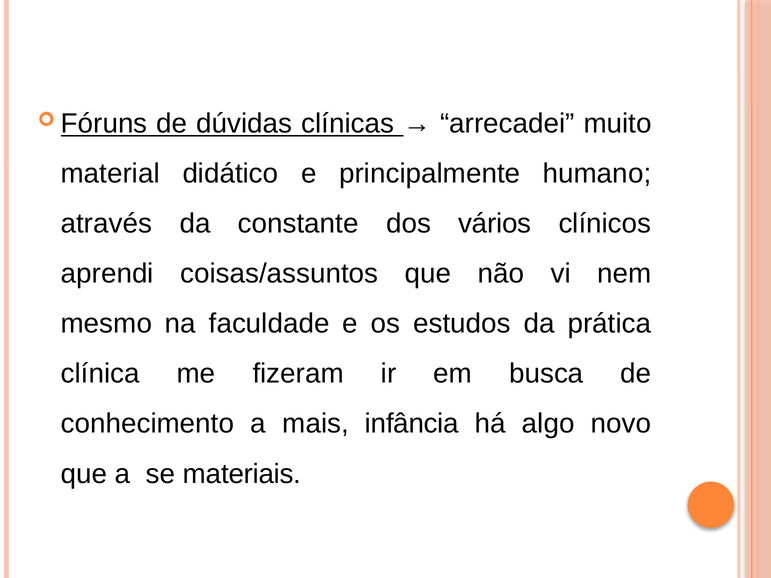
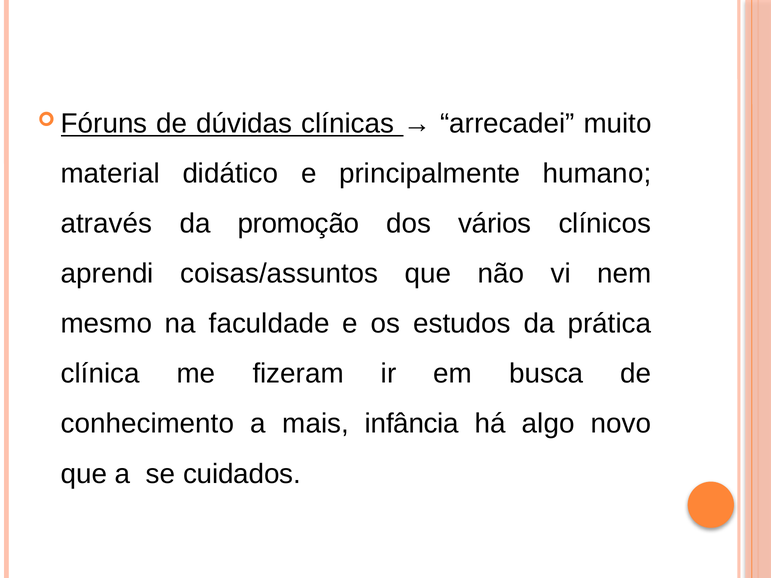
constante: constante -> promoção (298, 224)
materiais: materiais -> cuidados (242, 474)
